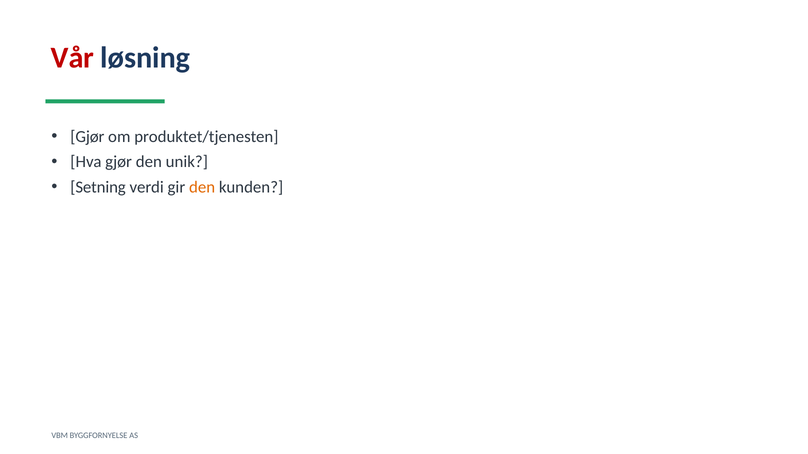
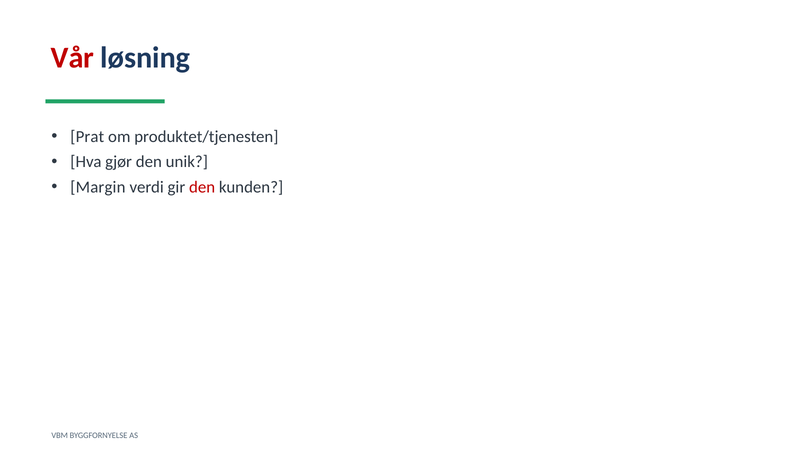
Gjør: Gjør -> Prat (87, 137)
Setning: Setning -> Margin (98, 187)
den colour: orange -> red (202, 187)
